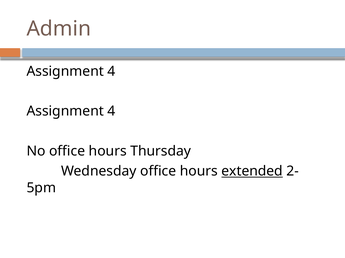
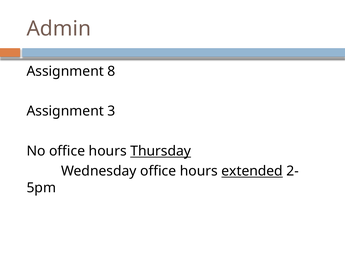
4: 4 -> 8 (111, 71)
4: 4 -> 3 (111, 111)
Thursday underline: none -> present (161, 152)
